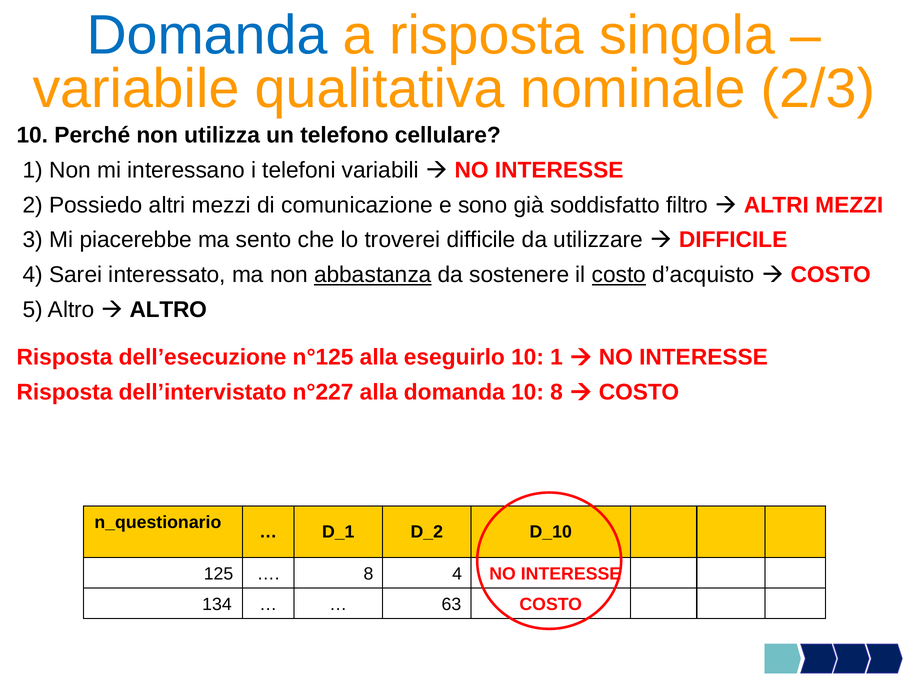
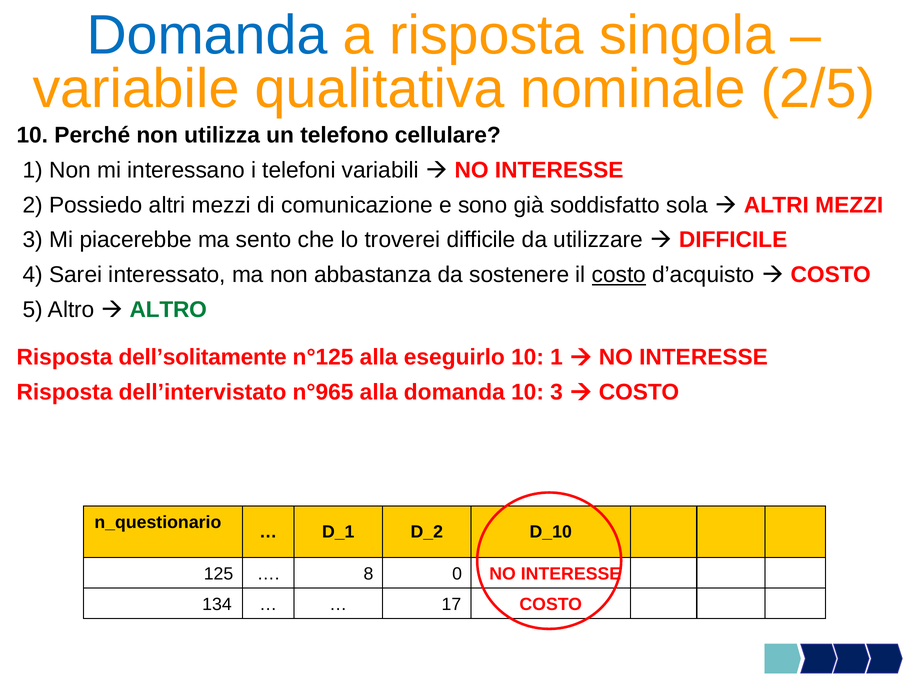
2/3: 2/3 -> 2/5 (818, 89)
filtro: filtro -> sola (687, 205)
abbastanza underline: present -> none (373, 275)
ALTRO colour: black -> green (168, 310)
dell’esecuzione: dell’esecuzione -> dell’solitamente (203, 357)
n°227: n°227 -> n°965 (323, 392)
10 8: 8 -> 3 (557, 392)
8 4: 4 -> 0 (457, 574)
63: 63 -> 17 (451, 604)
